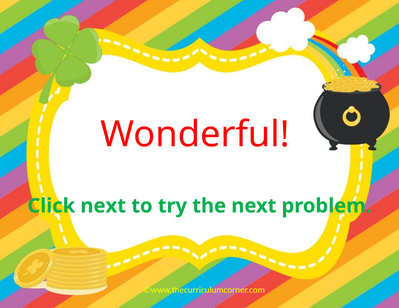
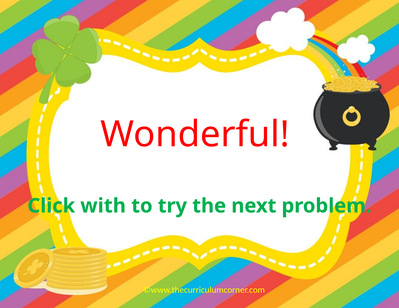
Click next: next -> with (103, 206)
